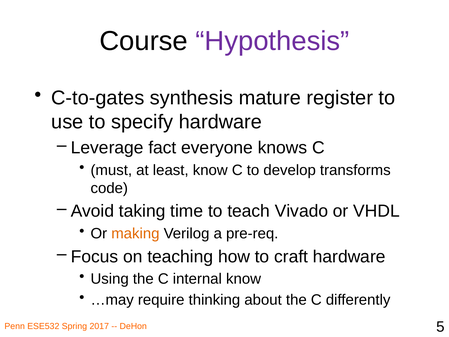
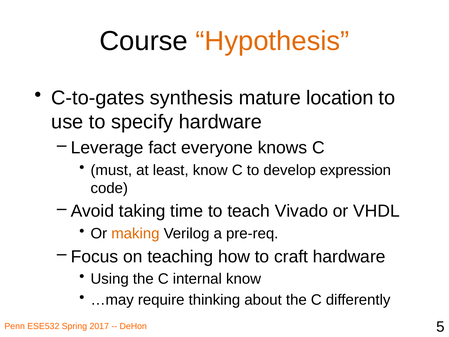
Hypothesis colour: purple -> orange (272, 41)
register: register -> location (340, 98)
transforms: transforms -> expression (355, 170)
